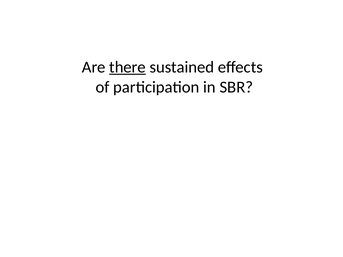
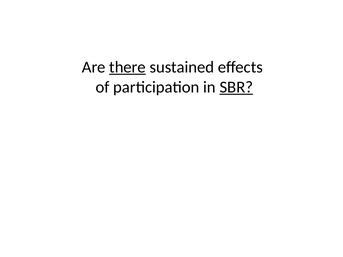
SBR underline: none -> present (236, 87)
